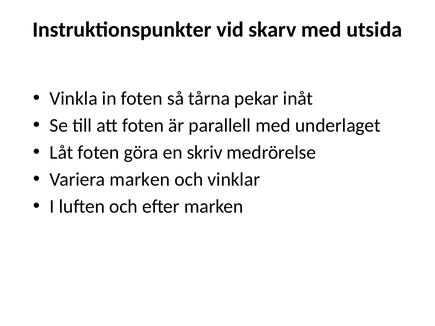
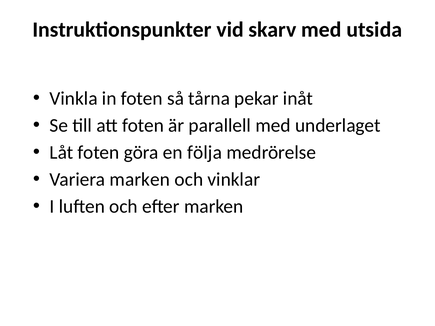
skriv: skriv -> följa (205, 153)
